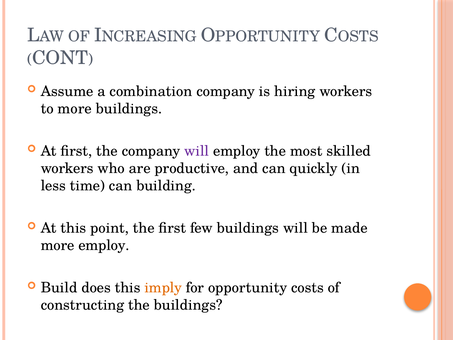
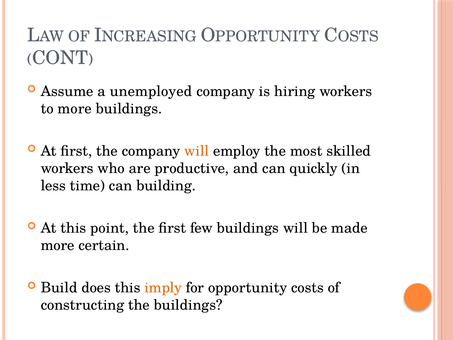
combination: combination -> unemployed (151, 91)
will colour: purple -> orange (197, 151)
more employ: employ -> certain (104, 245)
